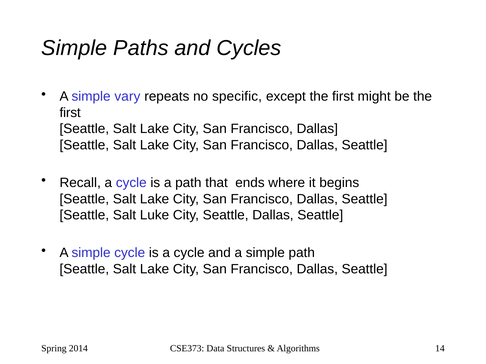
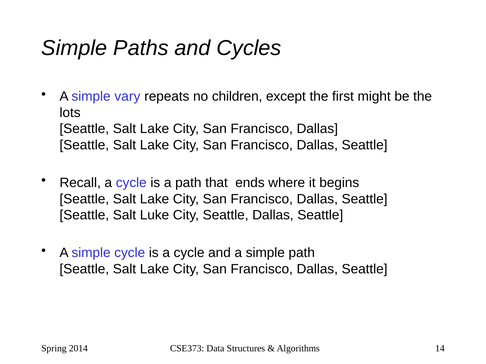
specific: specific -> children (237, 97)
first: first -> lots (70, 113)
